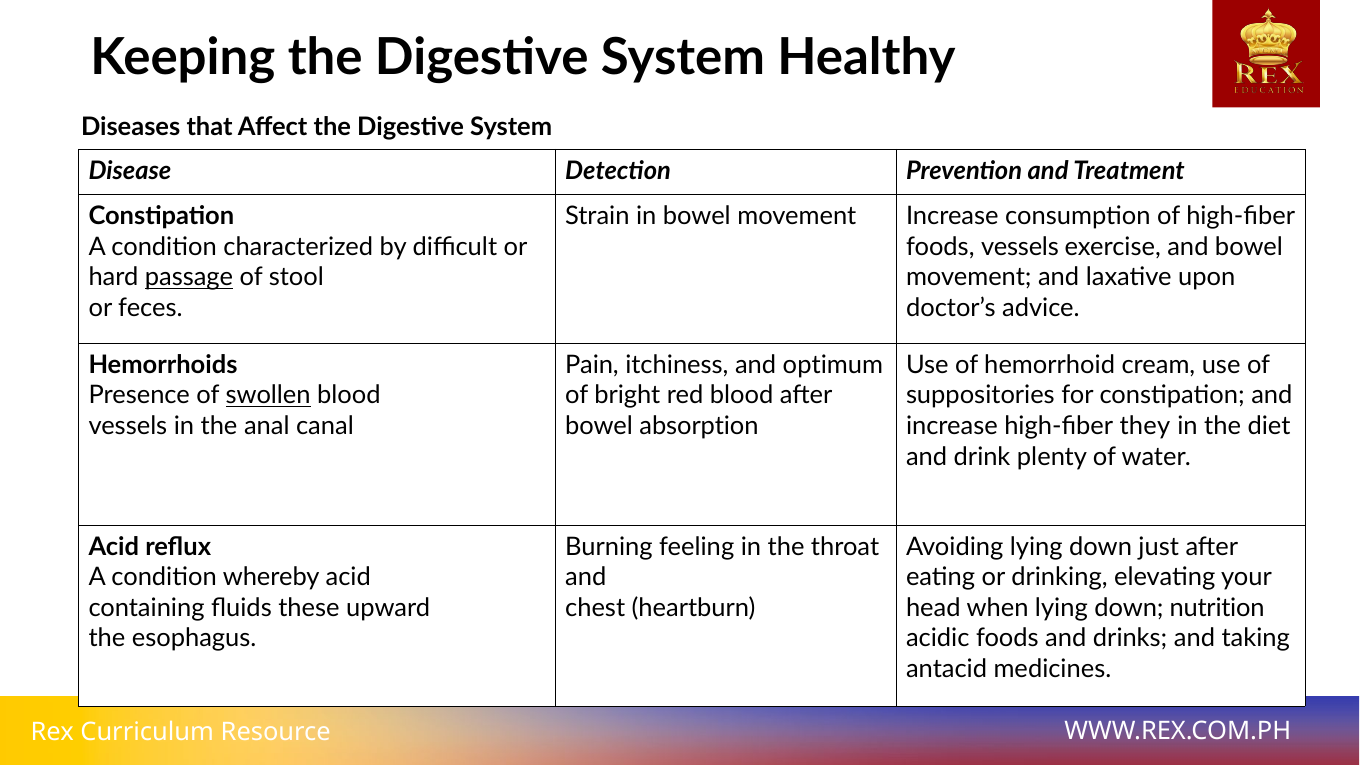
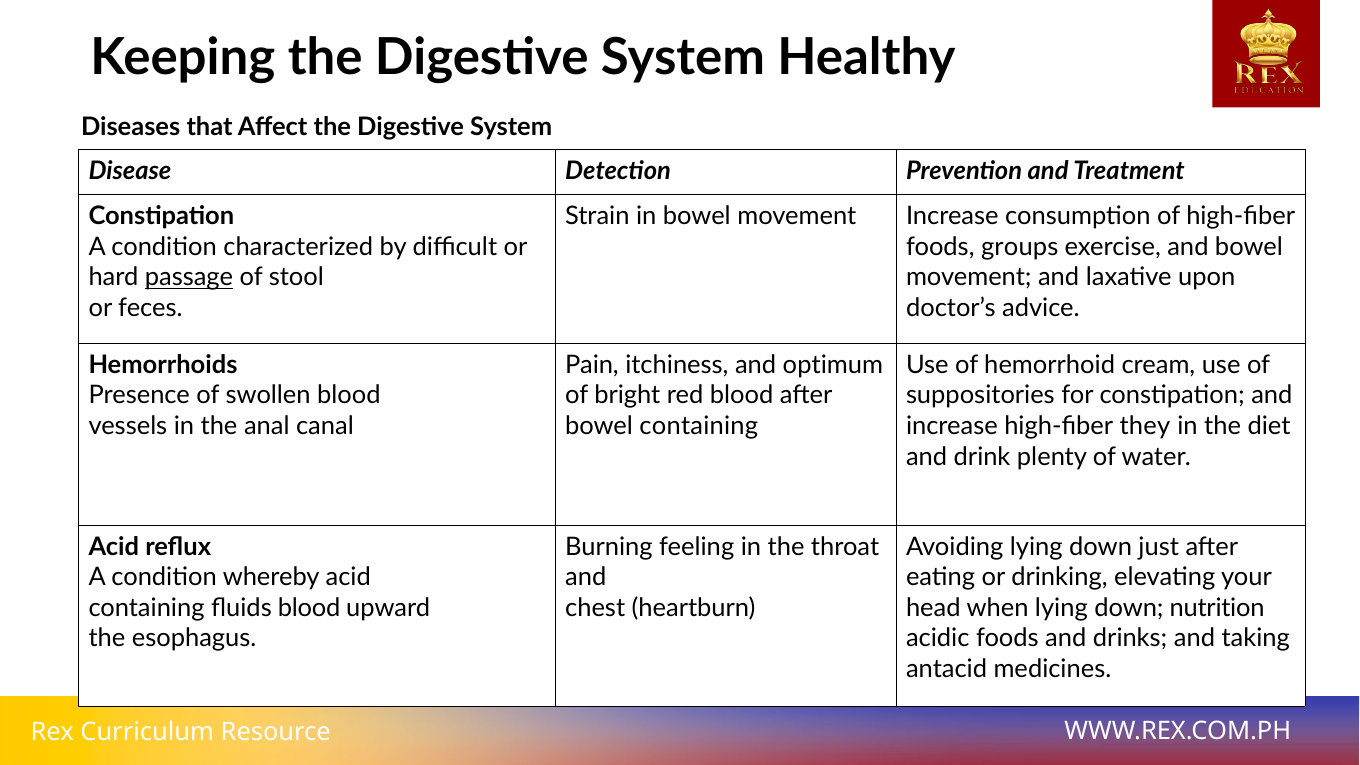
foods vessels: vessels -> groups (1020, 247)
swollen underline: present -> none (268, 396)
bowel absorption: absorption -> containing (699, 426)
fluids these: these -> blood (309, 608)
